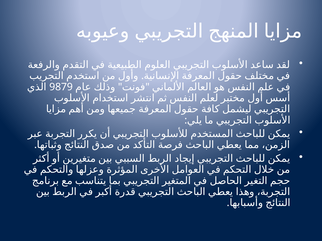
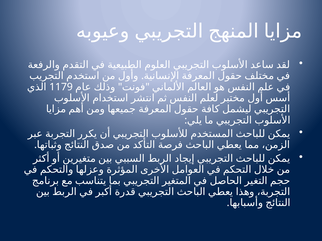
9879: 9879 -> 1179 (61, 87)
